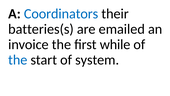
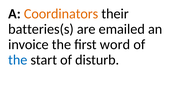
Coordinators colour: blue -> orange (61, 14)
while: while -> word (115, 44)
system: system -> disturb (97, 60)
